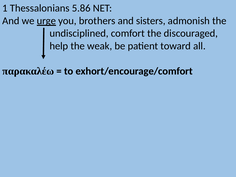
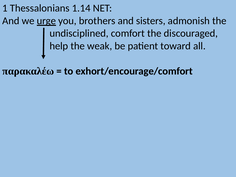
5.86: 5.86 -> 1.14 (81, 8)
